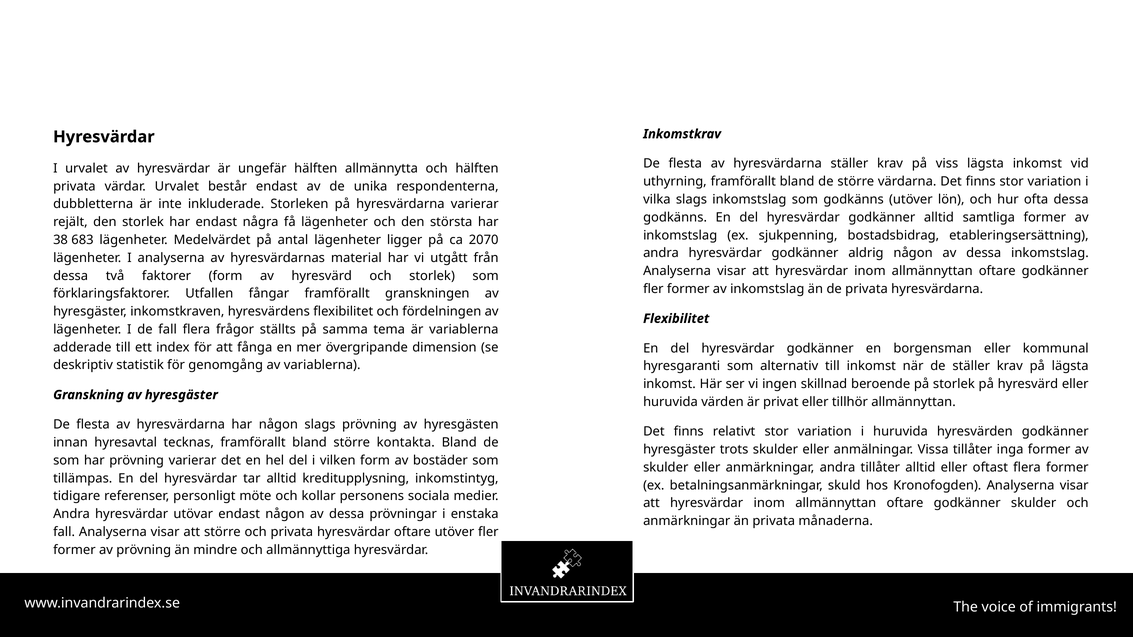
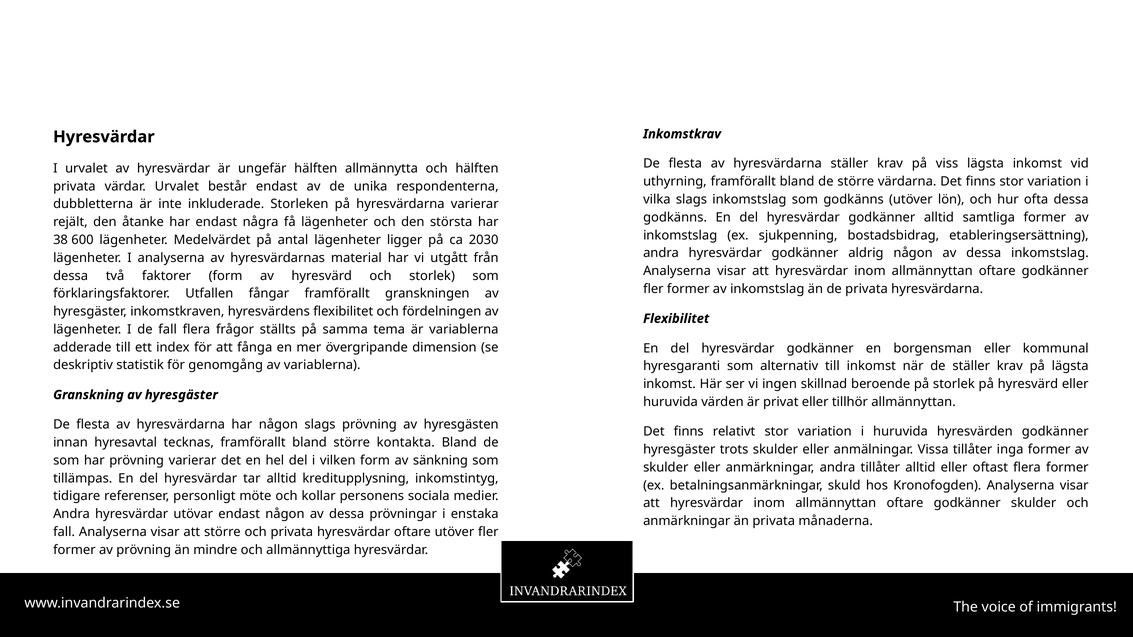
den storlek: storlek -> åtanke (143, 222)
683: 683 -> 600 (83, 240)
2070: 2070 -> 2030 (484, 240)
bostäder: bostäder -> sänkning (440, 461)
